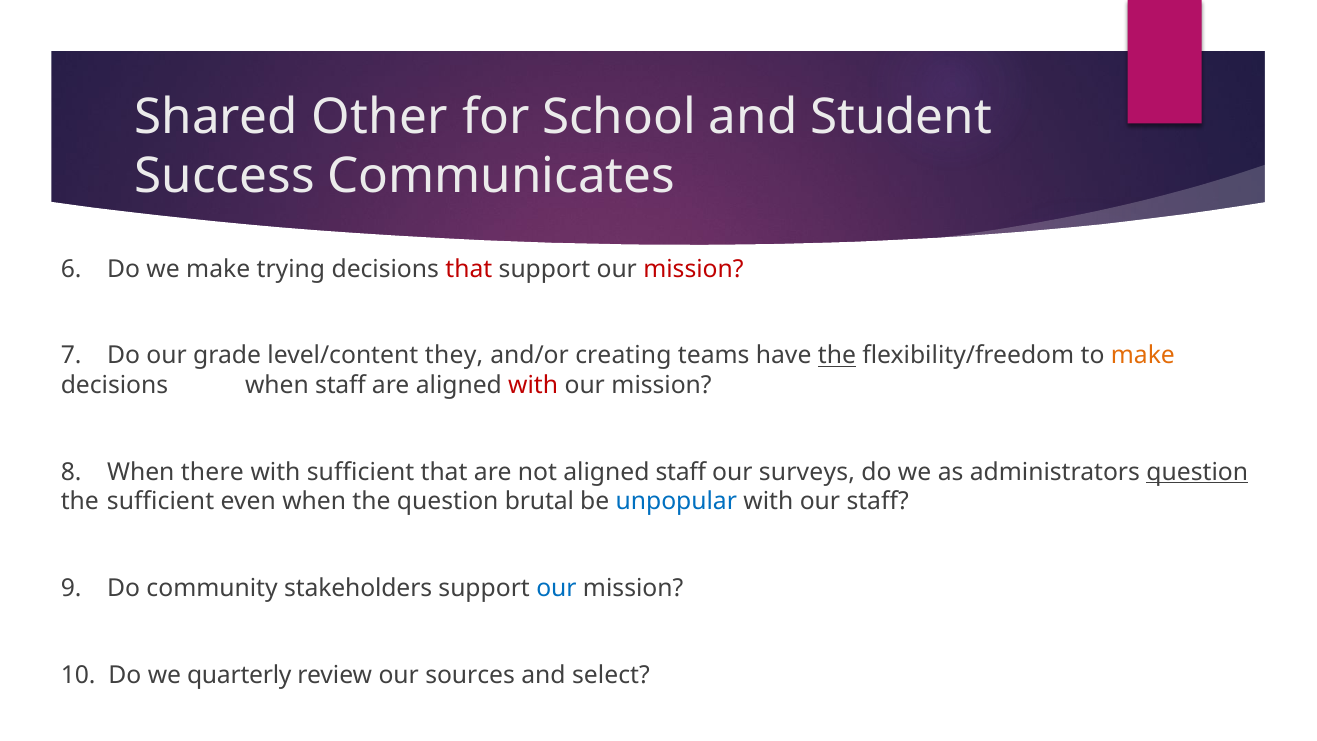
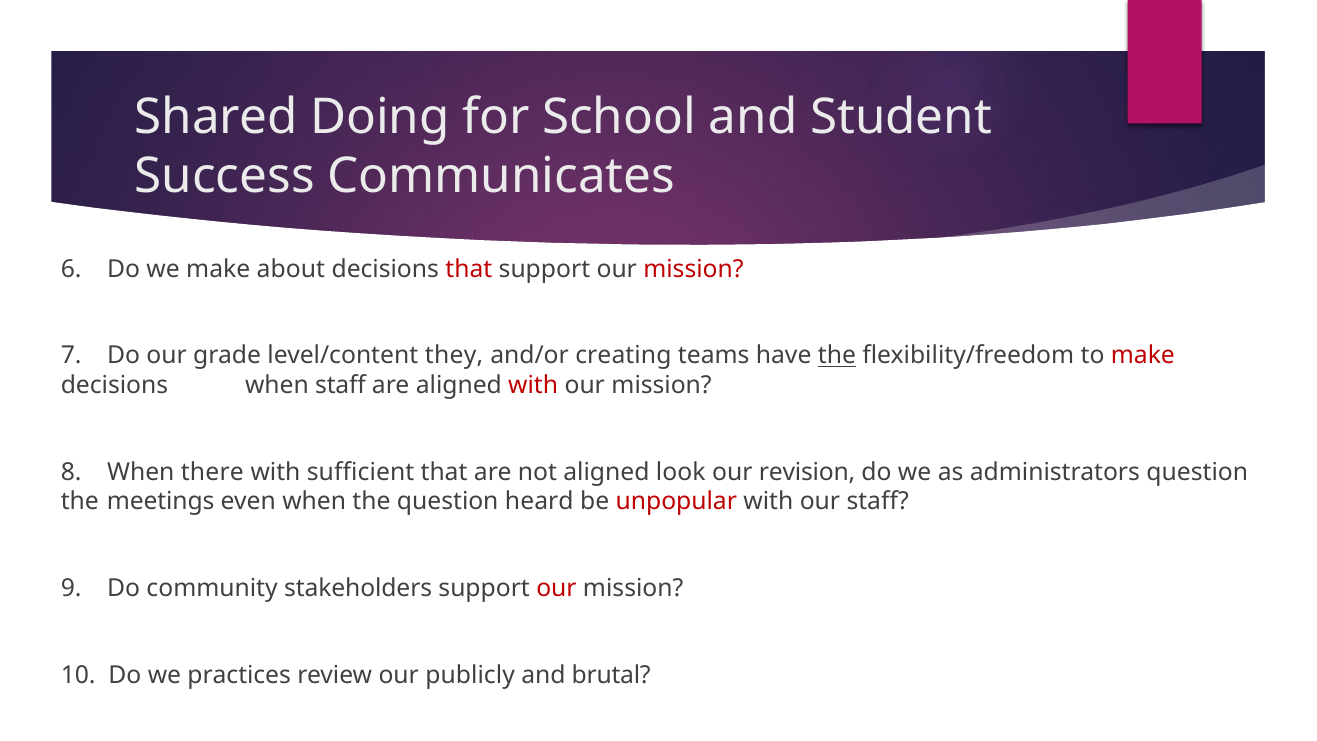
Other: Other -> Doing (380, 117)
trying: trying -> about (291, 269)
make colour: orange -> red (1143, 356)
aligned staff: staff -> look (681, 472)
surveys: surveys -> revision (807, 472)
question underline: present -> none (1197, 472)
the sufficient: sufficient -> meetings (161, 502)
brutal: brutal -> heard (539, 502)
unpopular colour: blue -> red (676, 502)
our colour: blue -> red (556, 588)
quarterly: quarterly -> practices (239, 675)
sources: sources -> publicly (470, 675)
select: select -> brutal (611, 675)
